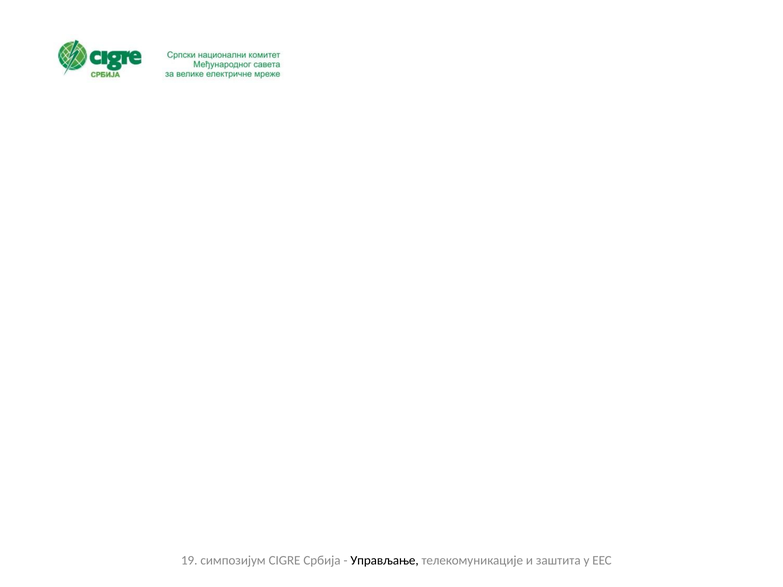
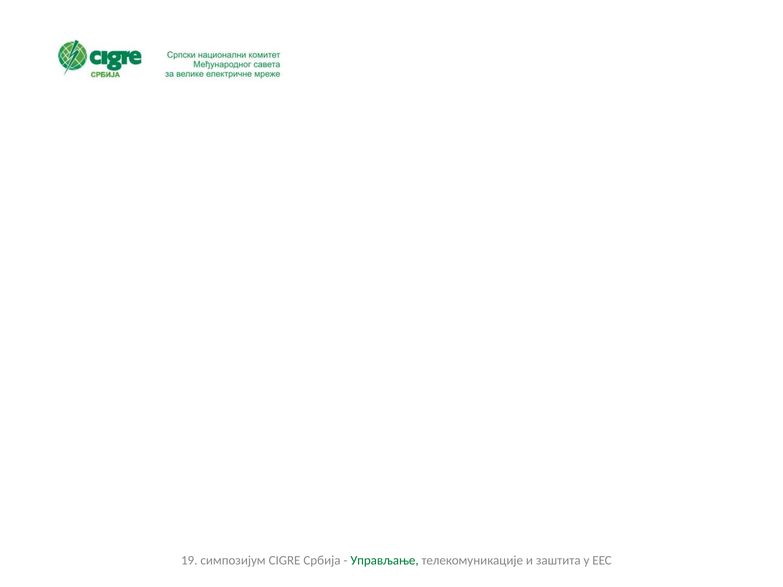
Управљање colour: black -> green (385, 561)
